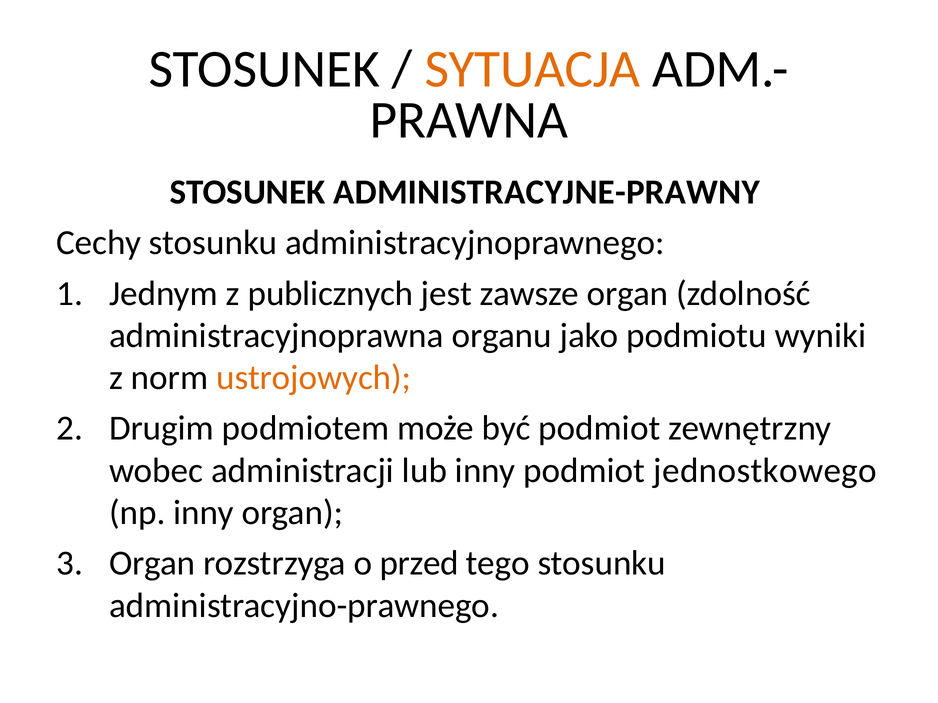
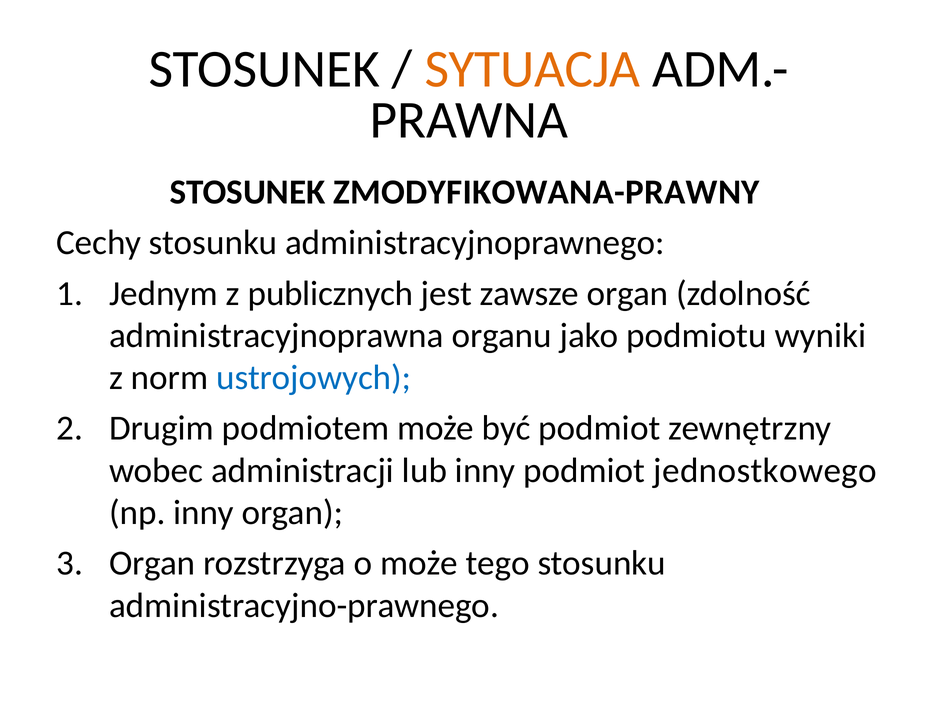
ADMINISTRACYJNE-PRAWNY: ADMINISTRACYJNE-PRAWNY -> ZMODYFIKOWANA-PRAWNY (547, 192)
ustrojowych colour: orange -> blue (314, 378)
o przed: przed -> może (419, 564)
